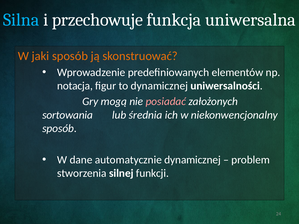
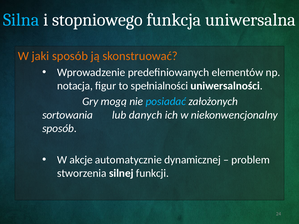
przechowuje: przechowuje -> stopniowego (97, 20)
to dynamicznej: dynamicznej -> spełnialności (159, 86)
posiadać colour: pink -> light blue (166, 102)
średnia: średnia -> danych (146, 115)
dane: dane -> akcje (81, 160)
